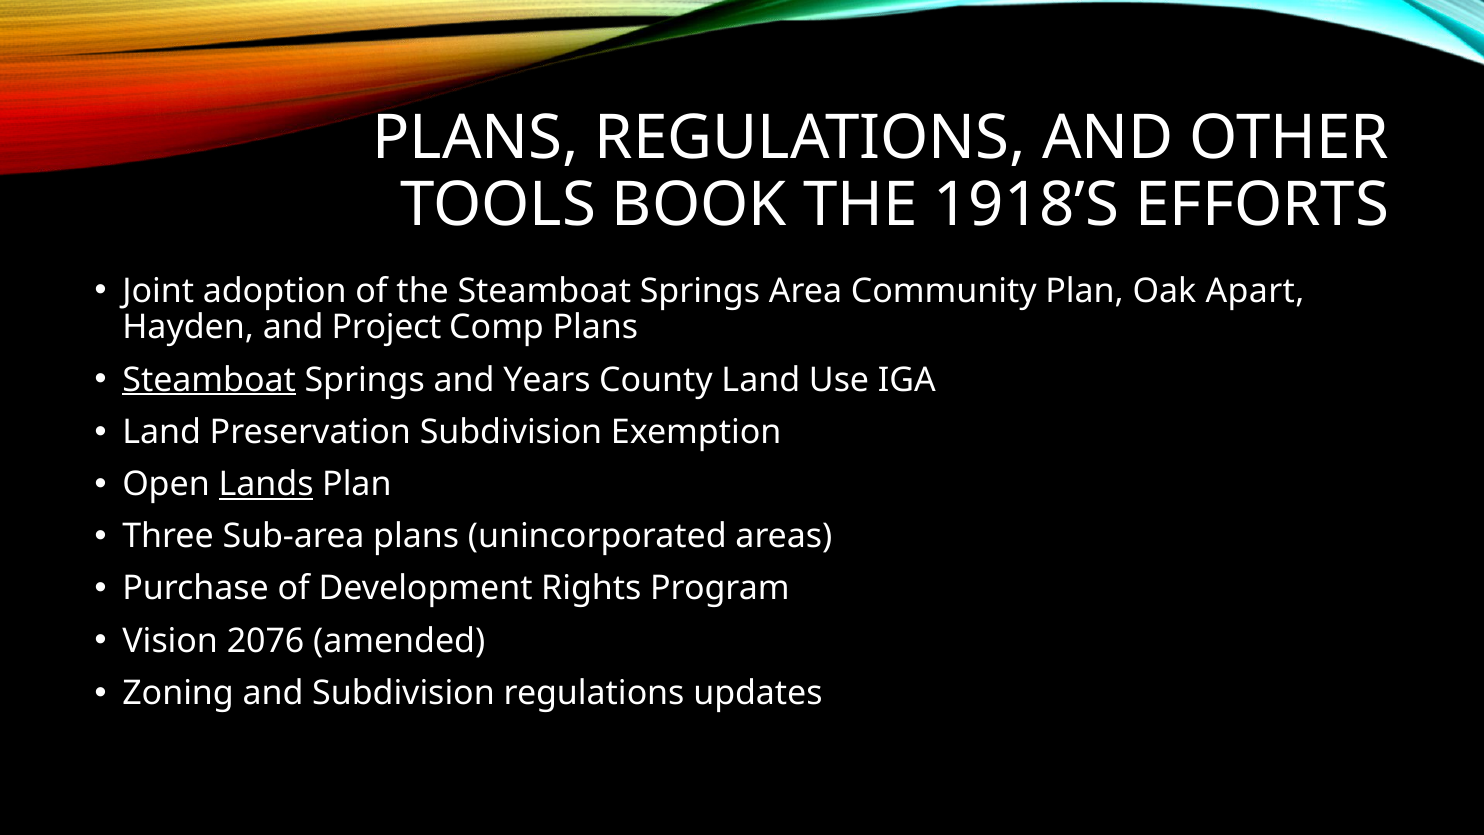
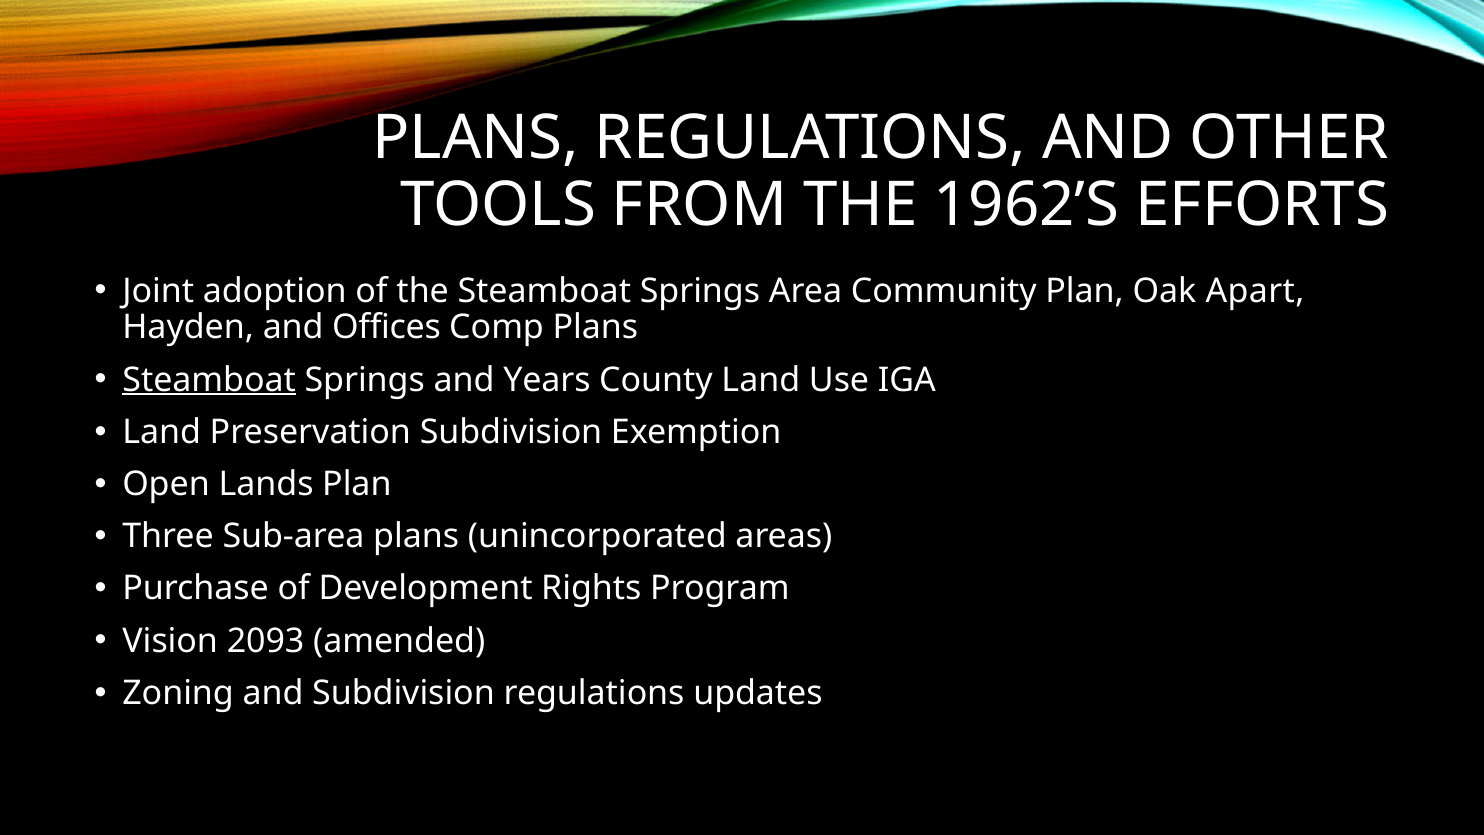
BOOK: BOOK -> FROM (700, 205)
1918’S: 1918’S -> 1962’S (1027, 205)
Project: Project -> Offices (387, 328)
Lands underline: present -> none (266, 484)
2076: 2076 -> 2093 (266, 641)
